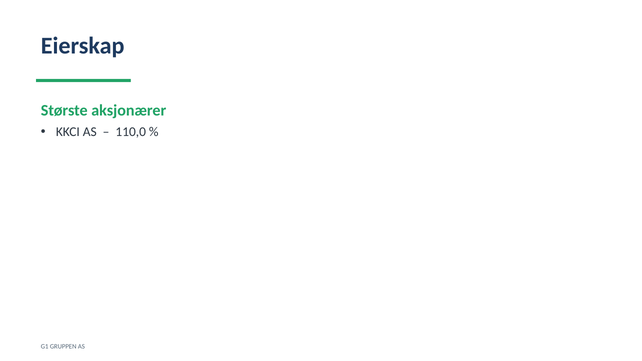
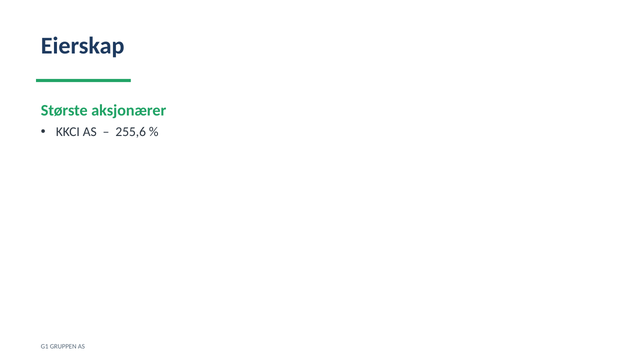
110,0: 110,0 -> 255,6 (131, 132)
